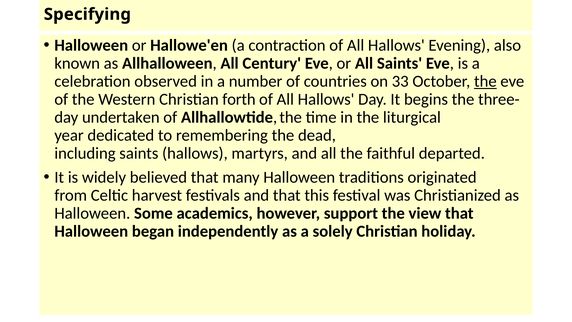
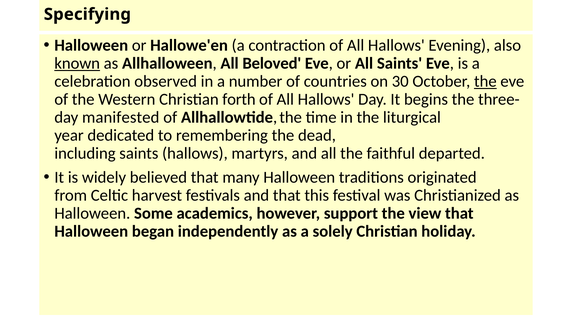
known underline: none -> present (77, 63)
Century: Century -> Beloved (272, 63)
33: 33 -> 30 (400, 81)
undertaken: undertaken -> manifested (121, 117)
